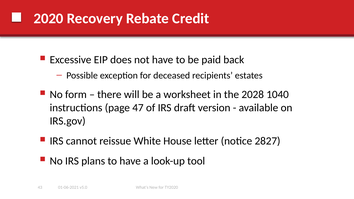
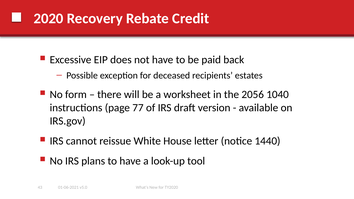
2028: 2028 -> 2056 (253, 95)
47: 47 -> 77 (138, 108)
2827: 2827 -> 1440 (268, 141)
